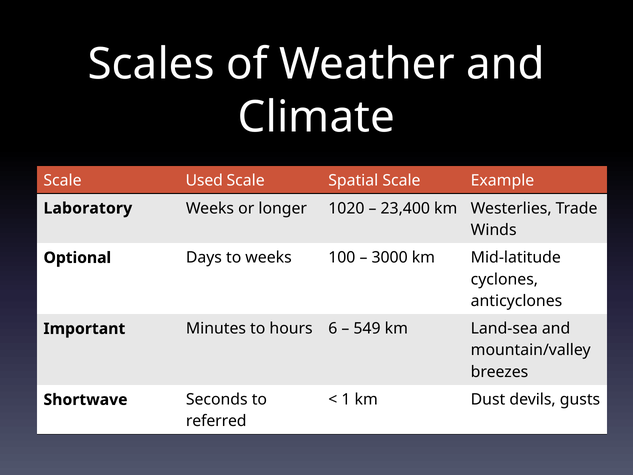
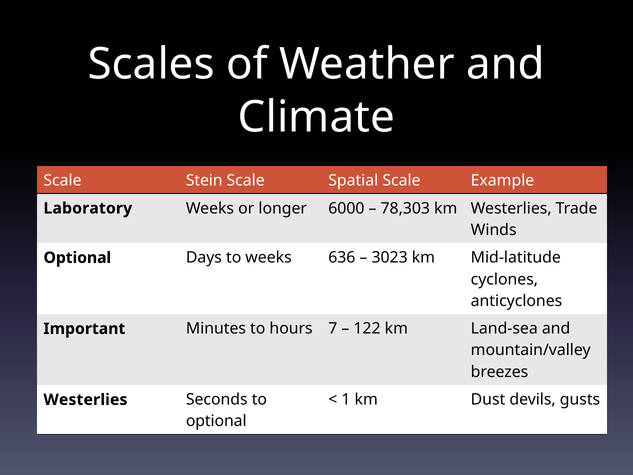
Used: Used -> Stein (204, 180)
1020: 1020 -> 6000 (346, 208)
23,400: 23,400 -> 78,303 (405, 208)
100: 100 -> 636 (342, 258)
3000: 3000 -> 3023 (390, 258)
6: 6 -> 7 (333, 329)
549: 549 -> 122 (367, 329)
Shortwave: Shortwave -> Westerlies (85, 399)
referred: referred -> optional (216, 421)
